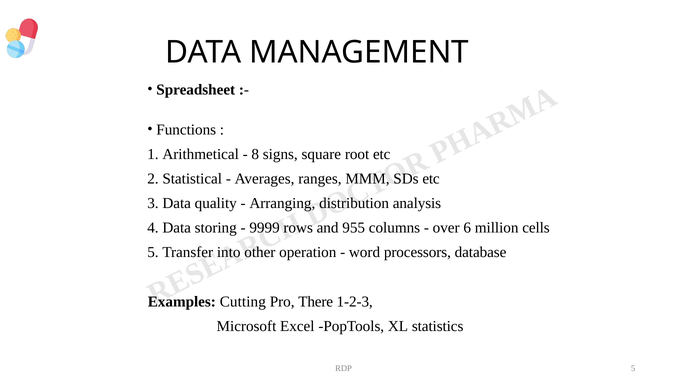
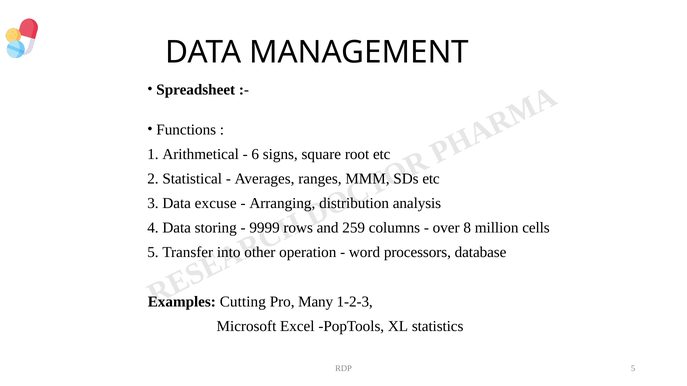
8: 8 -> 6 (255, 155)
quality: quality -> excuse (216, 203)
955: 955 -> 259 (354, 228)
6: 6 -> 8 (467, 228)
There: There -> Many (316, 302)
